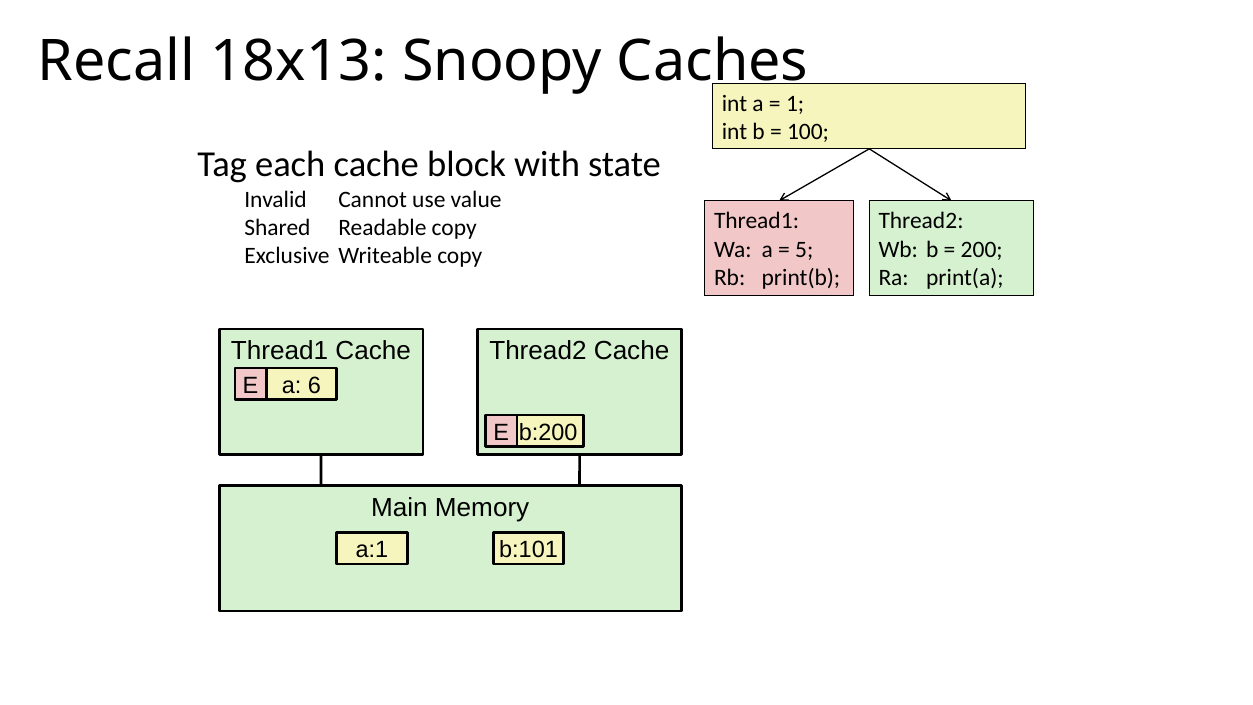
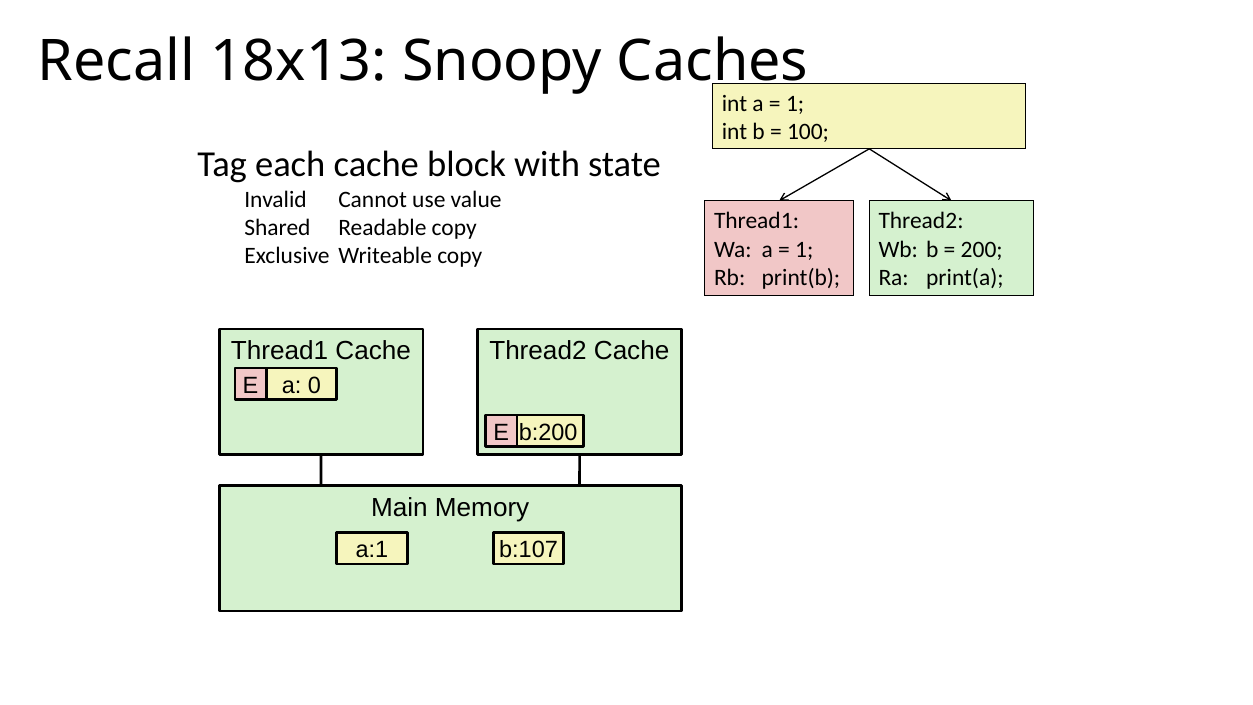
5: 5 -> 1 (804, 249)
6: 6 -> 0 (314, 385)
b:101: b:101 -> b:107 (529, 550)
